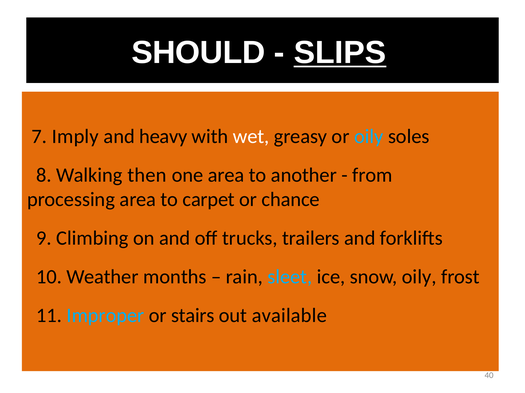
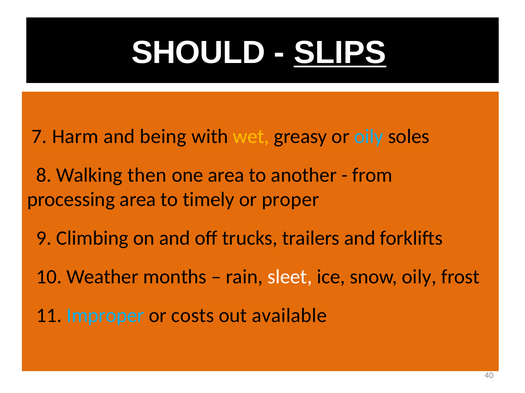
Imply: Imply -> Harm (75, 137)
heavy: heavy -> being (163, 137)
wet colour: white -> yellow (251, 137)
carpet: carpet -> timely (209, 200)
chance: chance -> proper (290, 200)
sleet colour: light blue -> white (290, 277)
stairs: stairs -> costs (193, 316)
